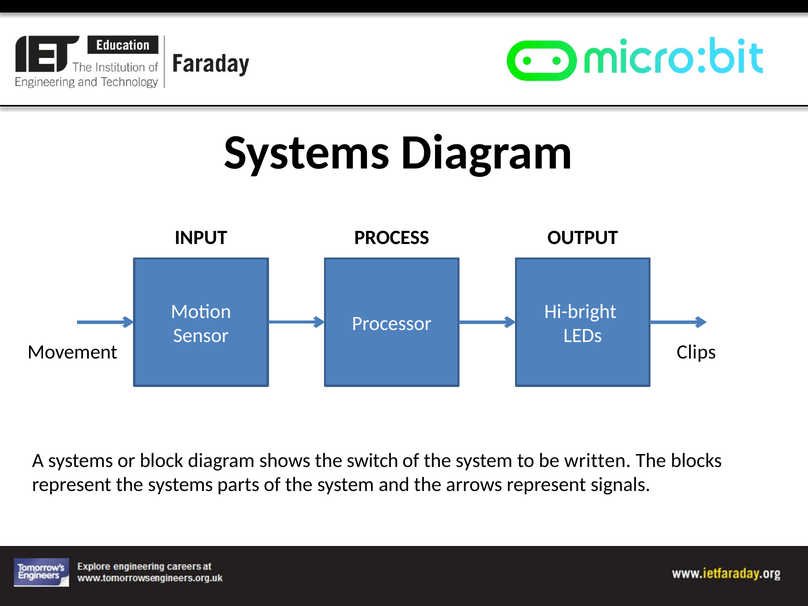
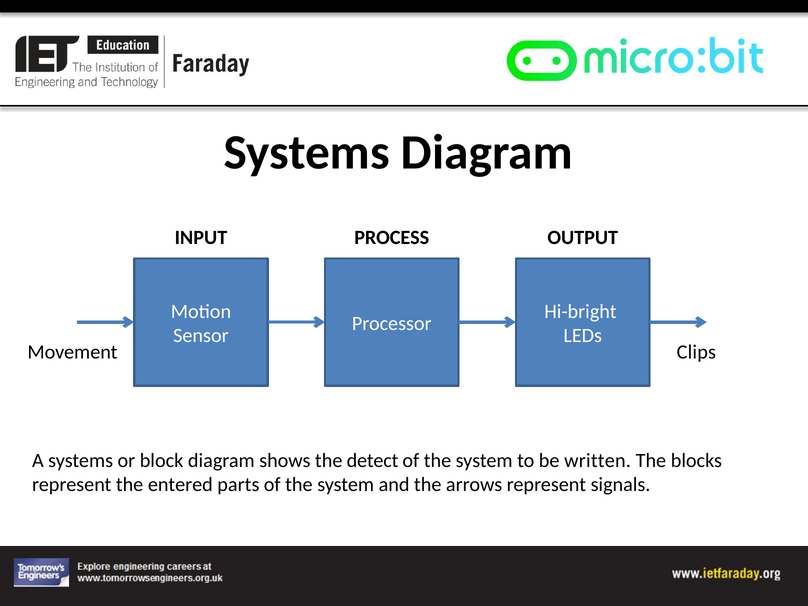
switch: switch -> detect (373, 461)
the systems: systems -> entered (180, 485)
